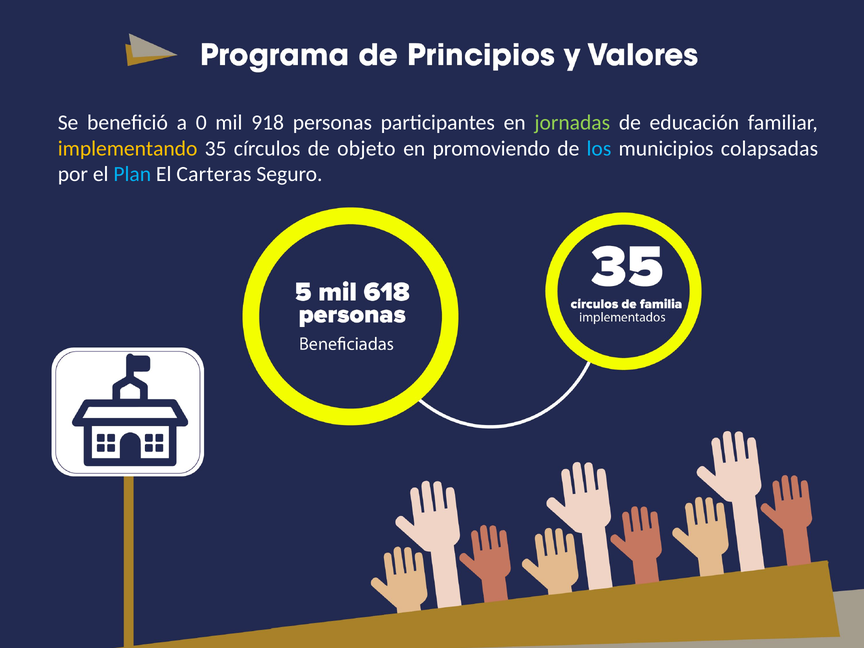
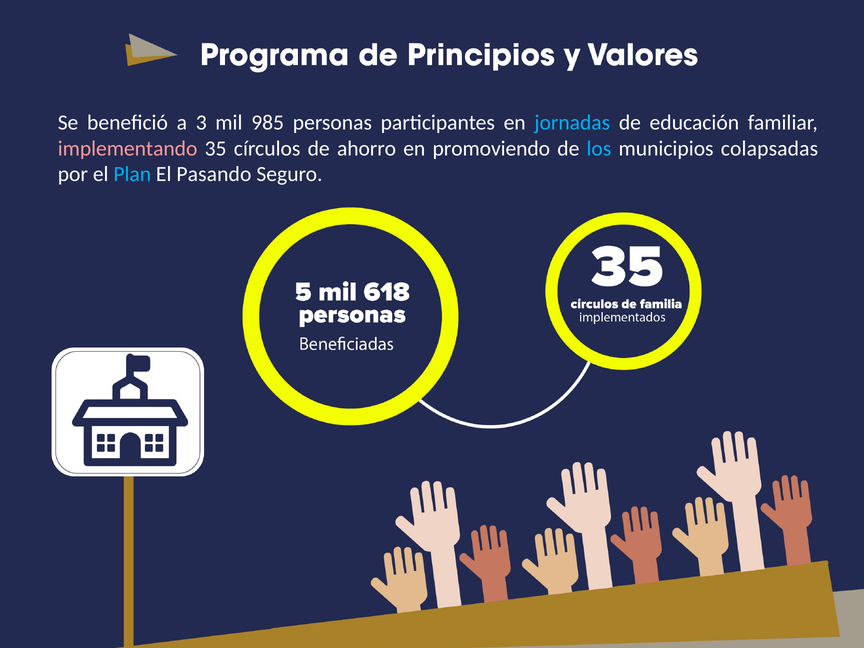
0: 0 -> 3 (201, 122)
918: 918 -> 985 (268, 122)
jornadas colour: light green -> light blue (572, 122)
implementando colour: yellow -> pink (128, 148)
objeto: objeto -> ahorro (367, 148)
Carteras: Carteras -> Pasando (214, 174)
